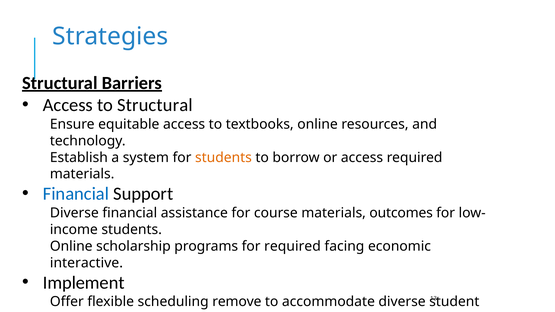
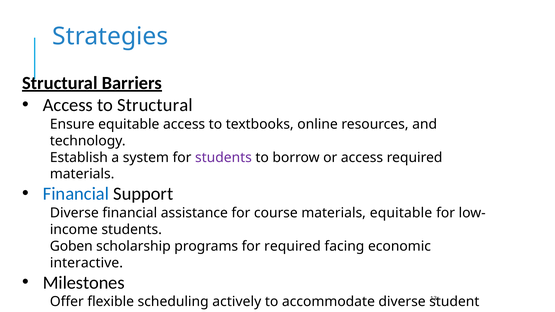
students colour: orange -> purple (223, 158)
materials outcomes: outcomes -> equitable (401, 213)
Online: Online -> Goben (71, 246)
Implement: Implement -> Milestones (84, 283)
remove: remove -> actively (237, 302)
